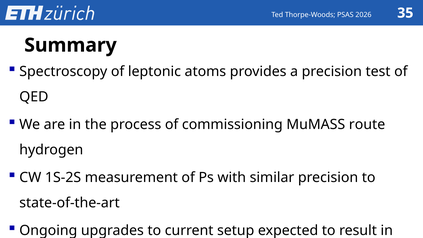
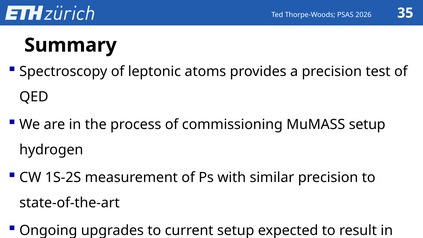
MuMASS route: route -> setup (367, 124)
